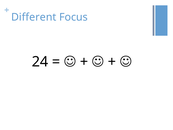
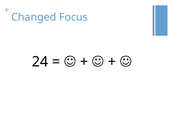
Different: Different -> Changed (34, 17)
